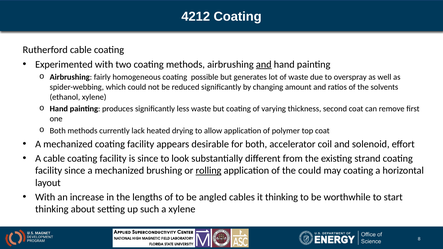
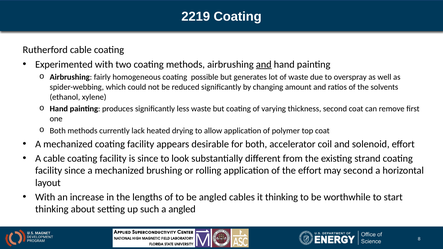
4212: 4212 -> 2219 (196, 17)
rolling underline: present -> none (209, 171)
the could: could -> effort (310, 171)
may coating: coating -> second (358, 171)
a xylene: xylene -> angled (182, 209)
